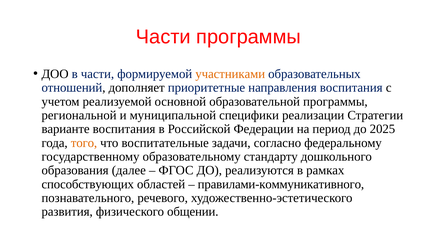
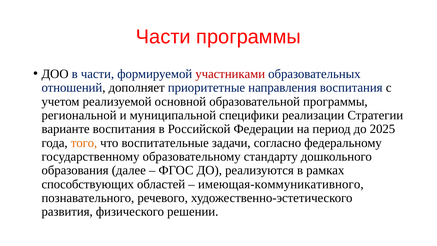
участниками colour: orange -> red (230, 74)
правилами-коммуникативного: правилами-коммуникативного -> имеющая-коммуникативного (281, 184)
общении: общении -> решении (193, 212)
